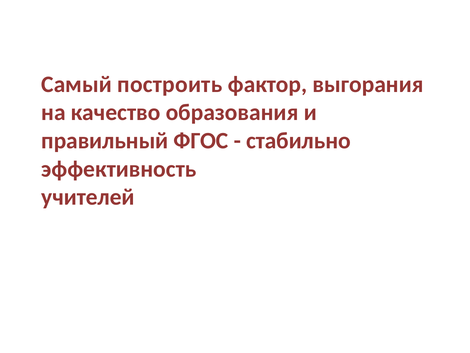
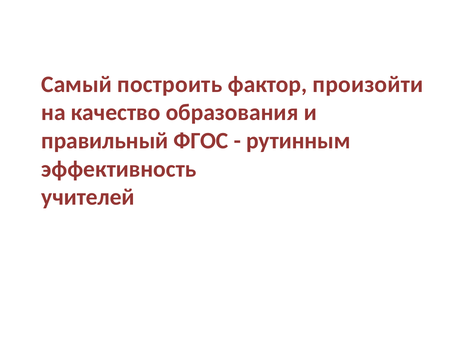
выгорания: выгорания -> произойти (368, 84)
стабильно: стабильно -> рутинным (298, 141)
